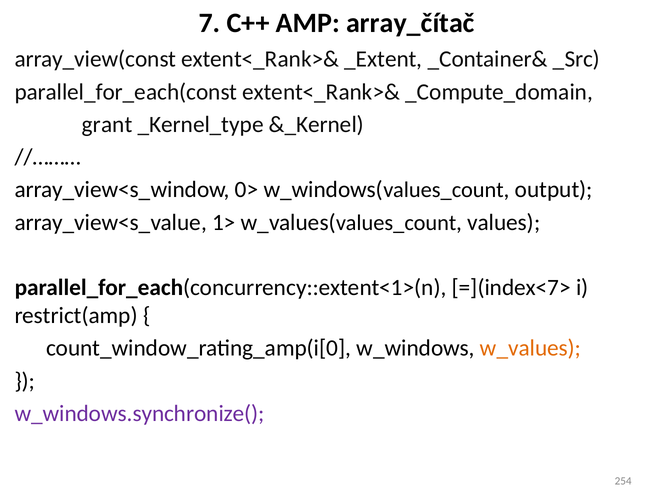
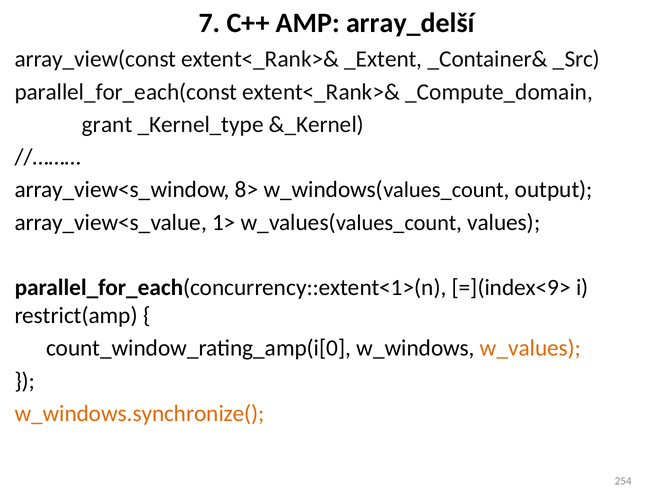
array_čítač: array_čítač -> array_delší (410, 23)
0>: 0> -> 8> (247, 190)
=](index<7>: =](index<7> -> =](index<9> (511, 288)
w_windows.synchronize( colour: purple -> orange (140, 413)
